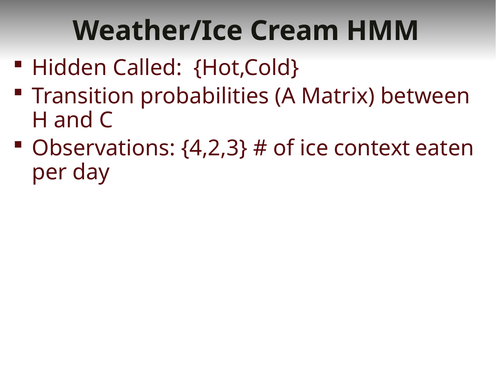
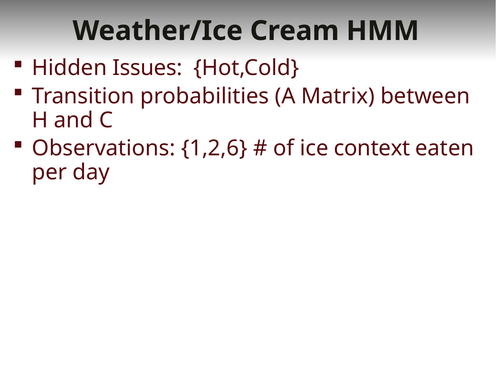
Called: Called -> Issues (148, 68)
4,2,3: 4,2,3 -> 1,2,6 (214, 148)
